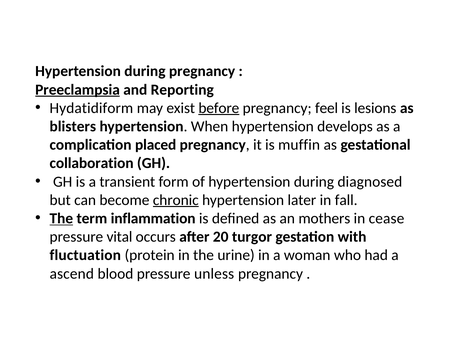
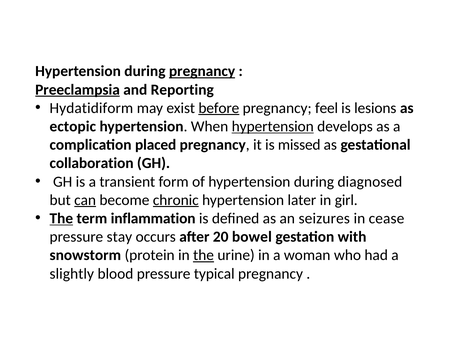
pregnancy underline: none -> present (202, 71)
blisters: blisters -> ectopic (73, 126)
hypertension underline: none -> present (273, 126)
muffin: muffin -> missed (299, 145)
can underline: none -> present (85, 200)
fall: fall -> girl (346, 200)
mothers: mothers -> seizures (324, 218)
vital: vital -> stay (119, 237)
turgor: turgor -> bowel (252, 237)
fluctuation: fluctuation -> snowstorm (85, 255)
the underline: none -> present (204, 255)
ascend: ascend -> slightly (72, 274)
unless: unless -> typical (214, 274)
